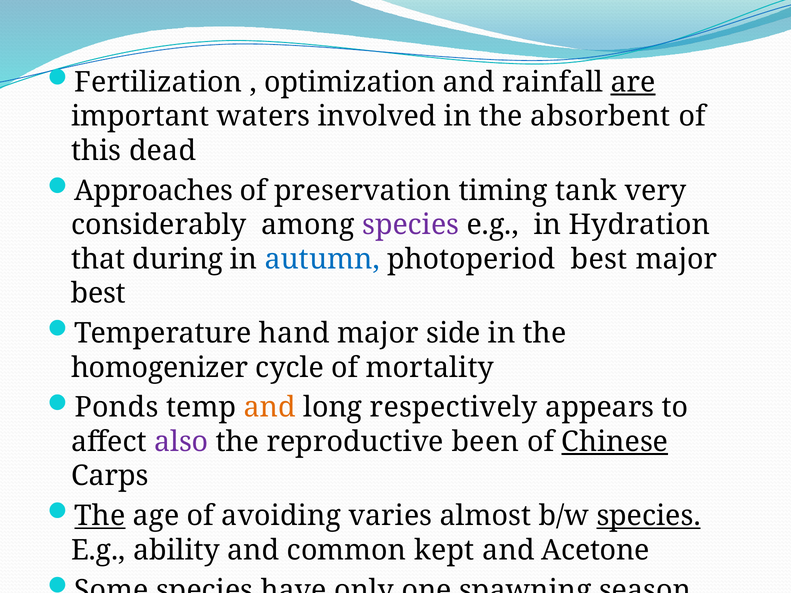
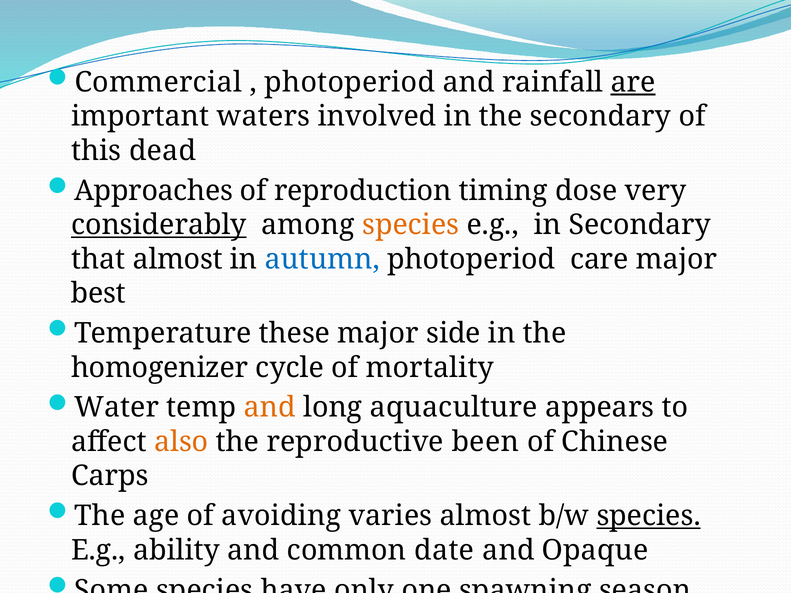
Fertilization: Fertilization -> Commercial (158, 82)
optimization: optimization -> photoperiod (350, 82)
the absorbent: absorbent -> secondary (601, 117)
preservation: preservation -> reproduction (363, 191)
tank: tank -> dose (586, 191)
considerably underline: none -> present (159, 225)
species colour: purple -> orange (411, 225)
in Hydration: Hydration -> Secondary (640, 225)
that during: during -> almost (178, 259)
photoperiod best: best -> care (599, 259)
hand: hand -> these (294, 334)
Ponds: Ponds -> Water (117, 408)
respectively: respectively -> aquaculture (454, 408)
also colour: purple -> orange (181, 442)
Chinese underline: present -> none (615, 442)
The underline: present -> none (100, 516)
kept: kept -> date (444, 550)
Acetone: Acetone -> Opaque (595, 550)
